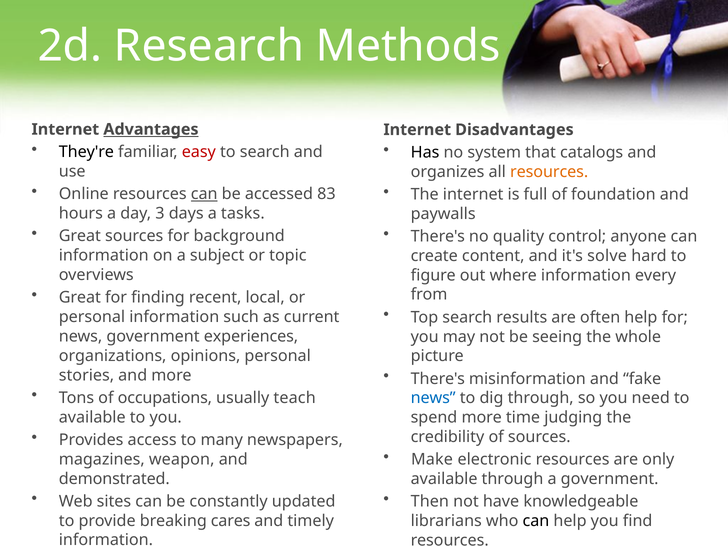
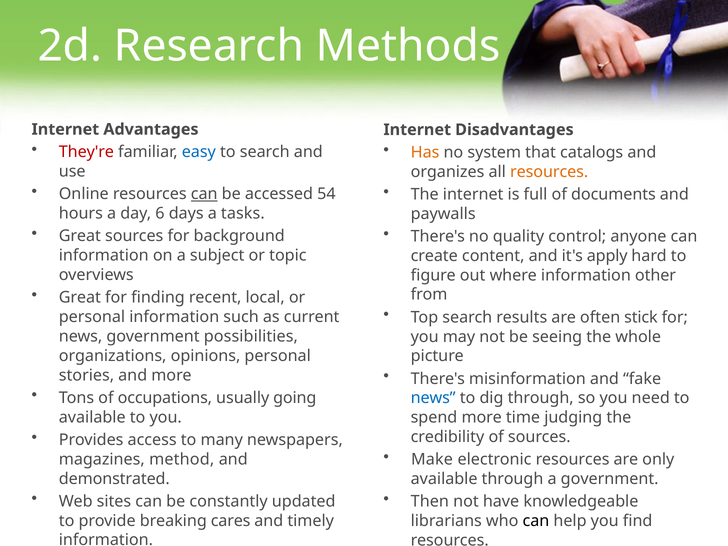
Advantages underline: present -> none (151, 129)
They're colour: black -> red (86, 152)
easy colour: red -> blue (199, 152)
Has colour: black -> orange (425, 152)
83: 83 -> 54 (326, 194)
foundation: foundation -> documents (613, 194)
3: 3 -> 6 (160, 213)
solve: solve -> apply (607, 256)
every: every -> other (655, 275)
often help: help -> stick (641, 317)
experiences: experiences -> possibilities (251, 336)
teach: teach -> going (295, 398)
weapon: weapon -> method (182, 459)
